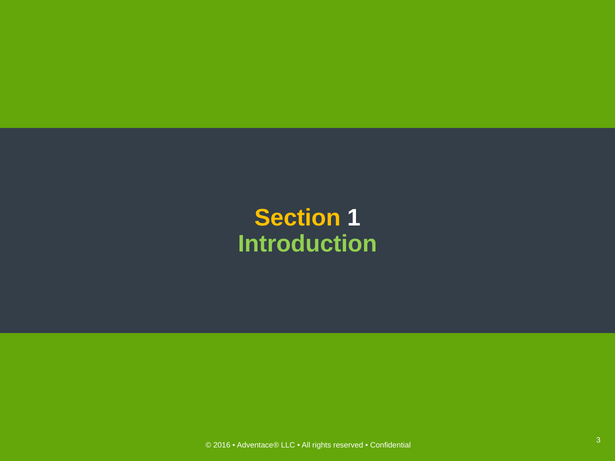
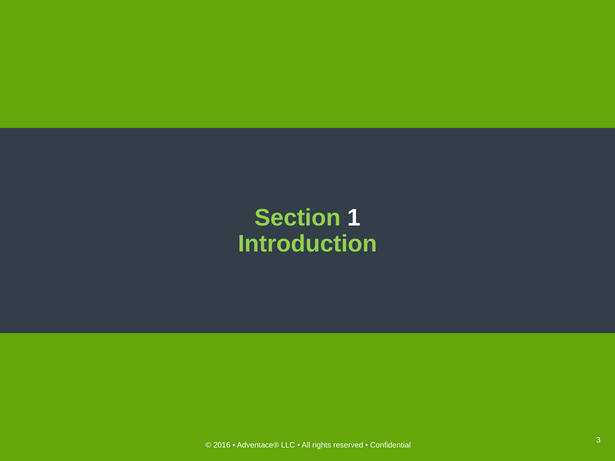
Section colour: yellow -> light green (298, 218)
